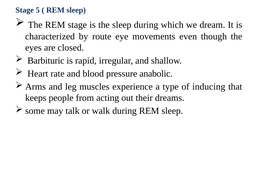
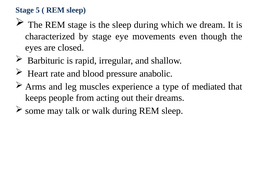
by route: route -> stage (102, 36)
inducing: inducing -> mediated (209, 87)
